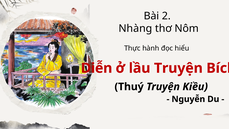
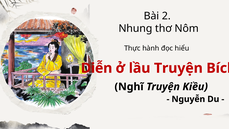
Nhàng: Nhàng -> Nhung (135, 28)
Thuý: Thuý -> Nghĩ (129, 87)
